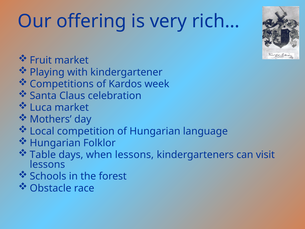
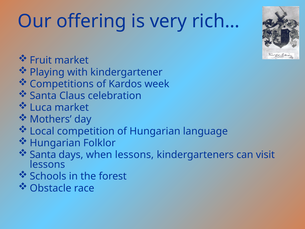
Table: Table -> Santa (43, 155)
